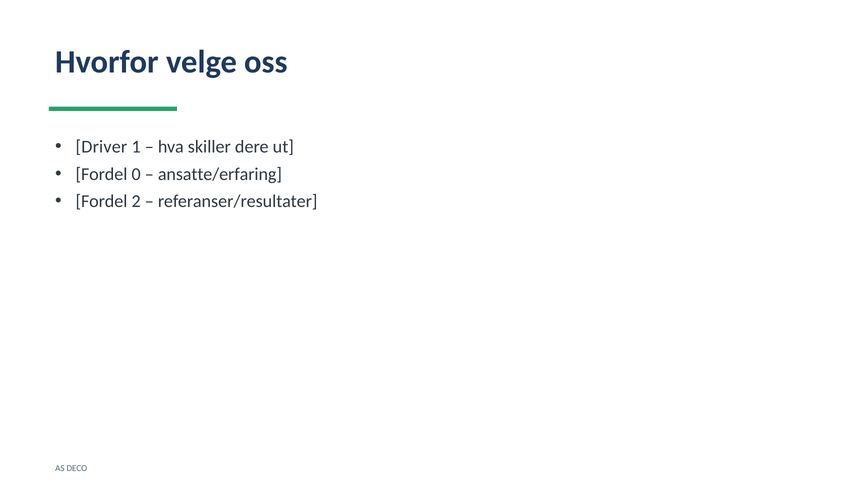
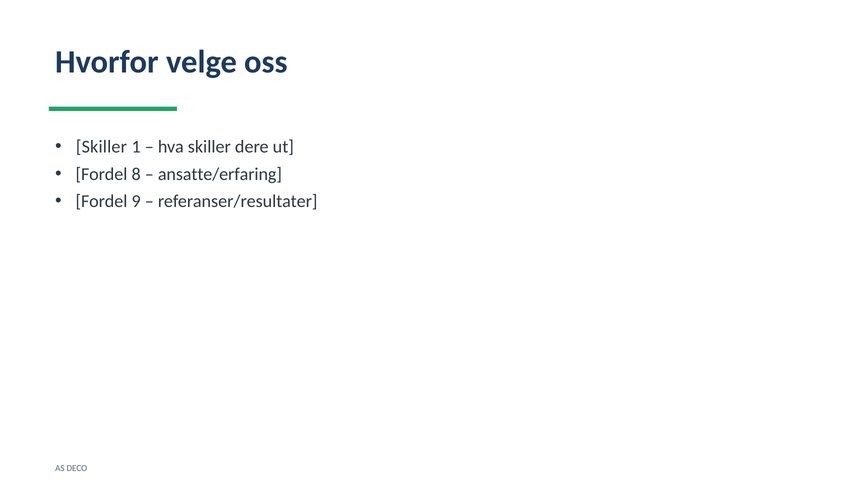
Driver: Driver -> Skiller (101, 147)
0: 0 -> 8 (136, 174)
2: 2 -> 9 (136, 201)
